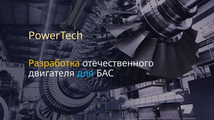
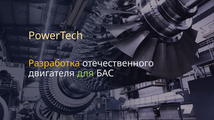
для colour: light blue -> light green (86, 74)
